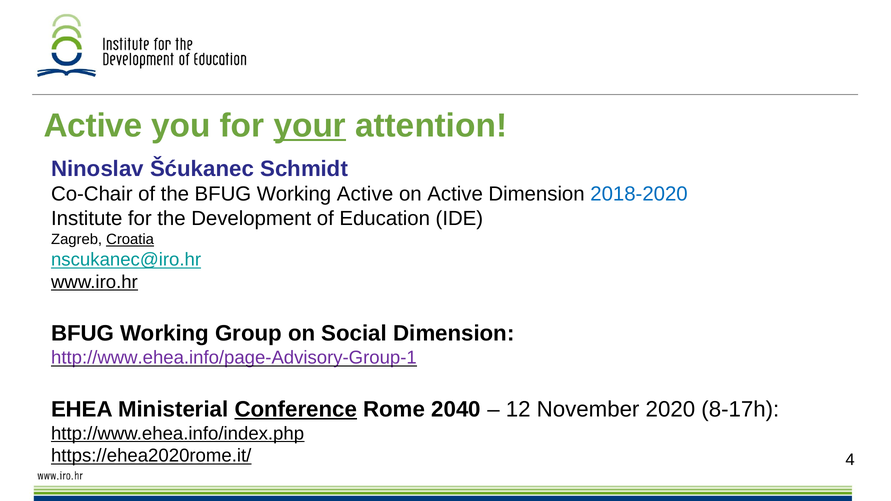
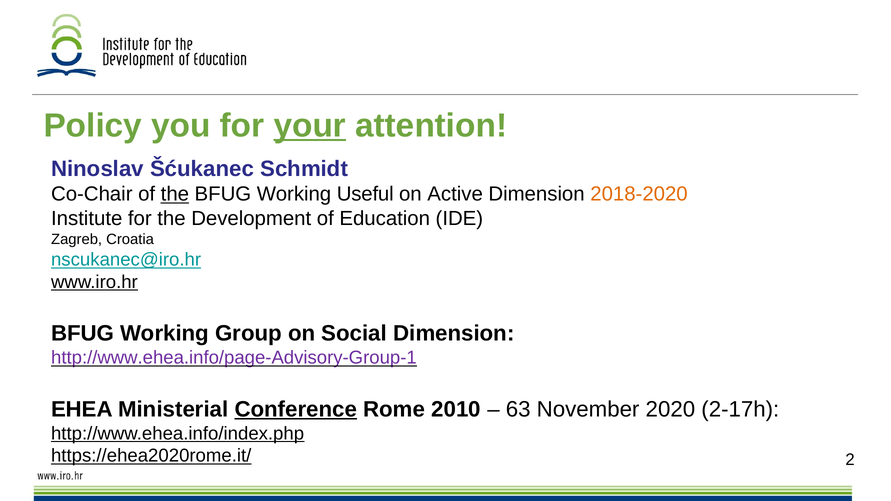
Active: Active -> Policy (93, 126)
the underline: none -> present (175, 194)
Working Active: Active -> Useful (365, 194)
2018-2020 colour: blue -> orange (639, 194)
Croatia underline: present -> none (130, 240)
2040: 2040 -> 2010 (456, 409)
12: 12 -> 63 (518, 409)
8-17h: 8-17h -> 2-17h (740, 409)
4: 4 -> 2 (850, 460)
